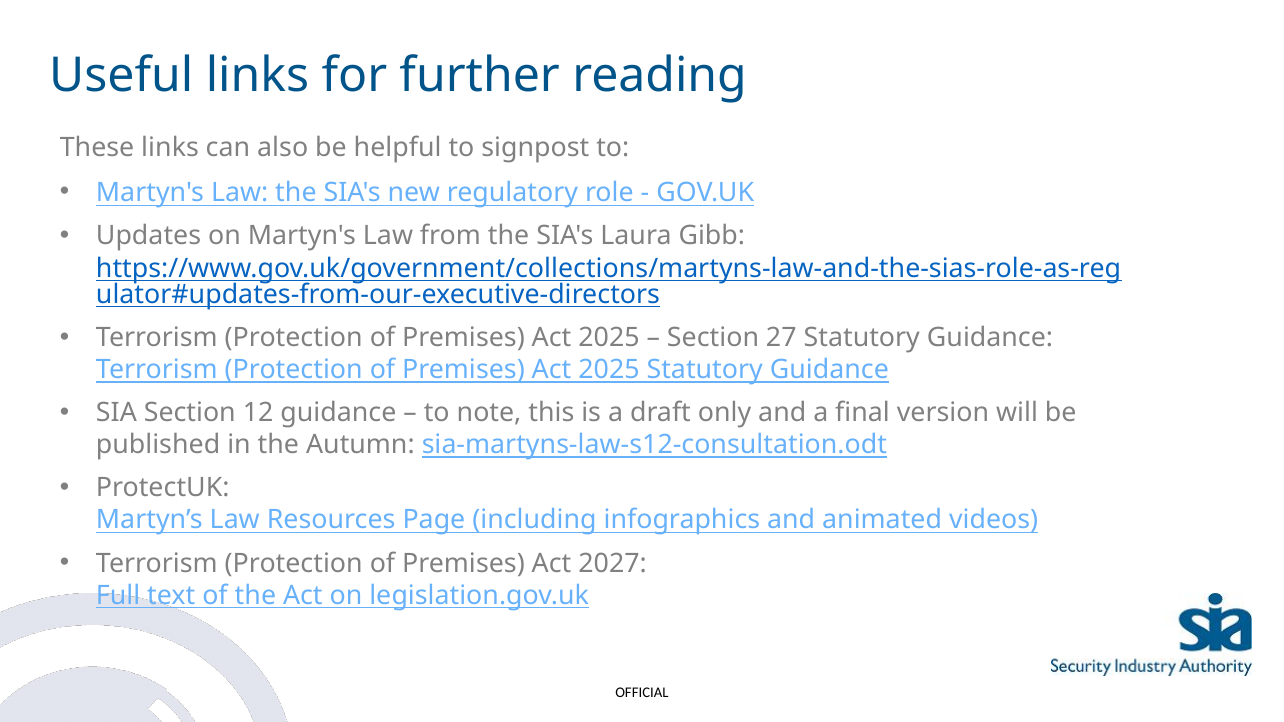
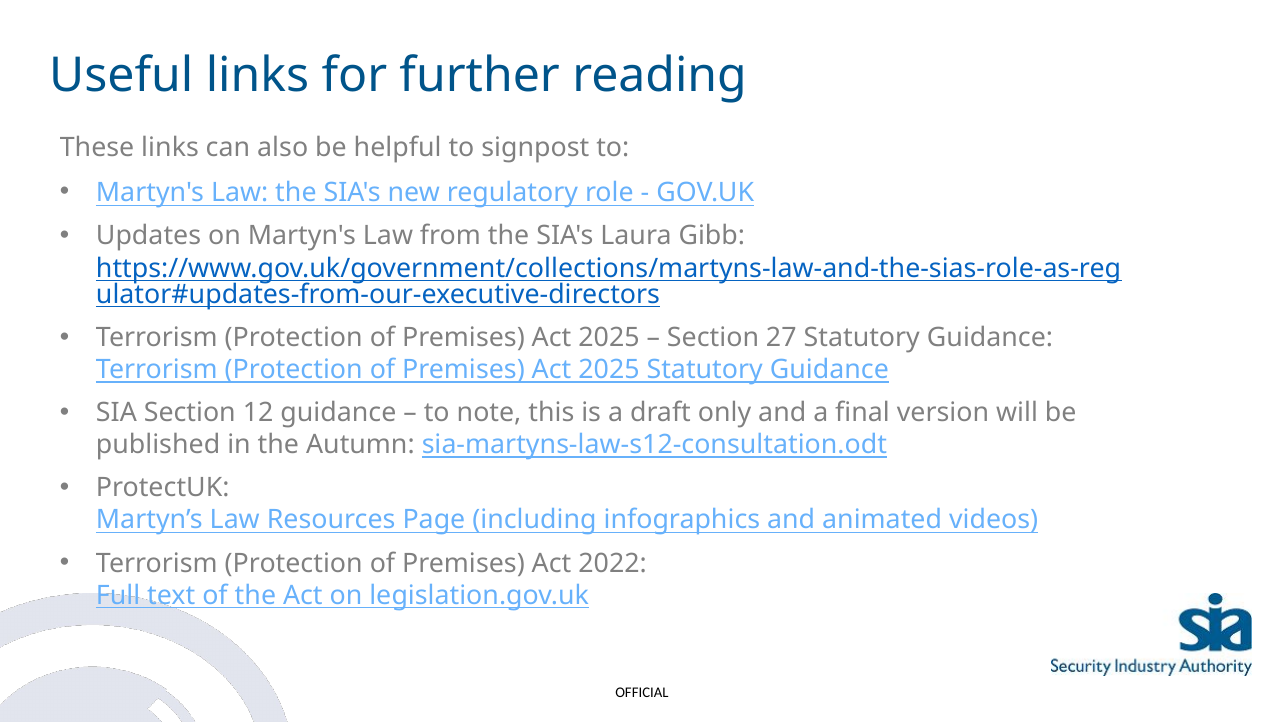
2027: 2027 -> 2022 (613, 563)
